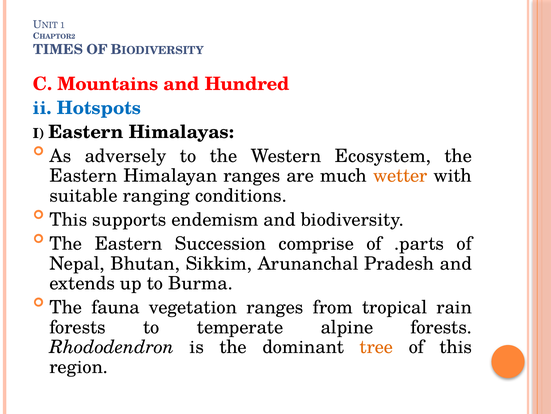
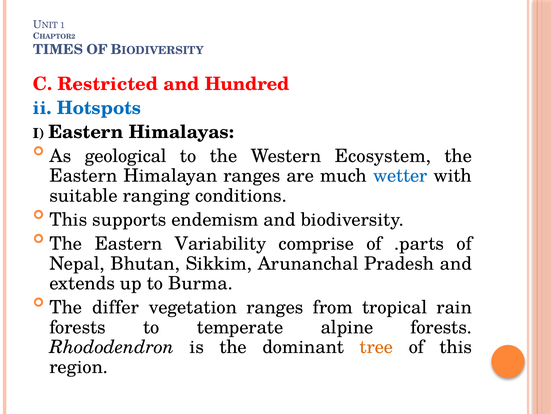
Mountains: Mountains -> Restricted (108, 84)
adversely: adversely -> geological (126, 156)
wetter colour: orange -> blue (400, 176)
Succession: Succession -> Variability (221, 243)
fauna: fauna -> differ (115, 307)
